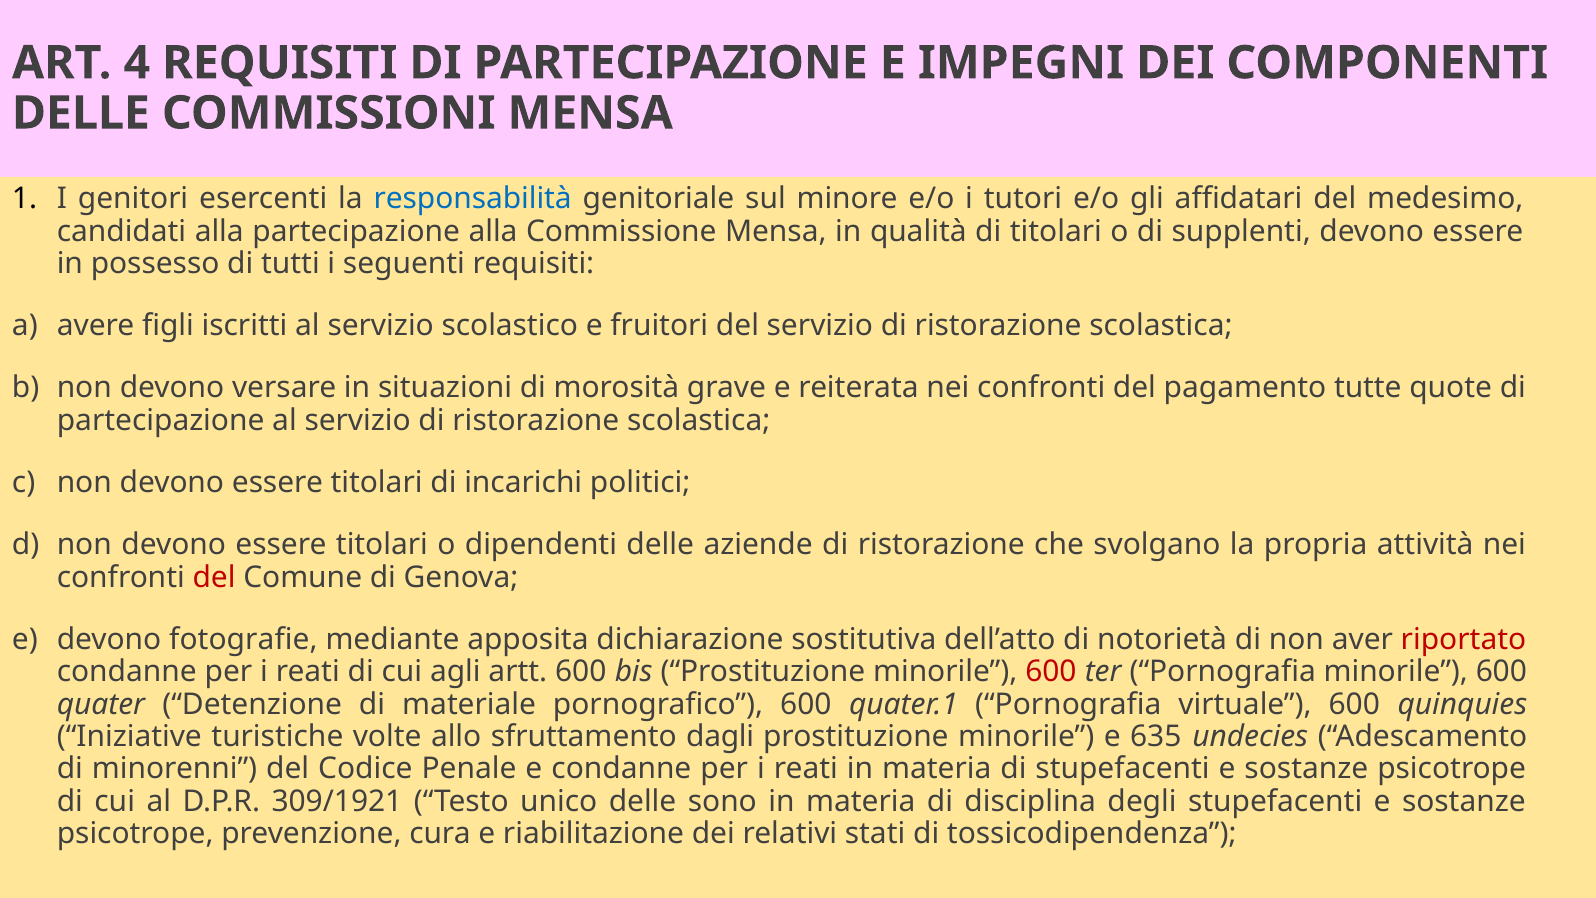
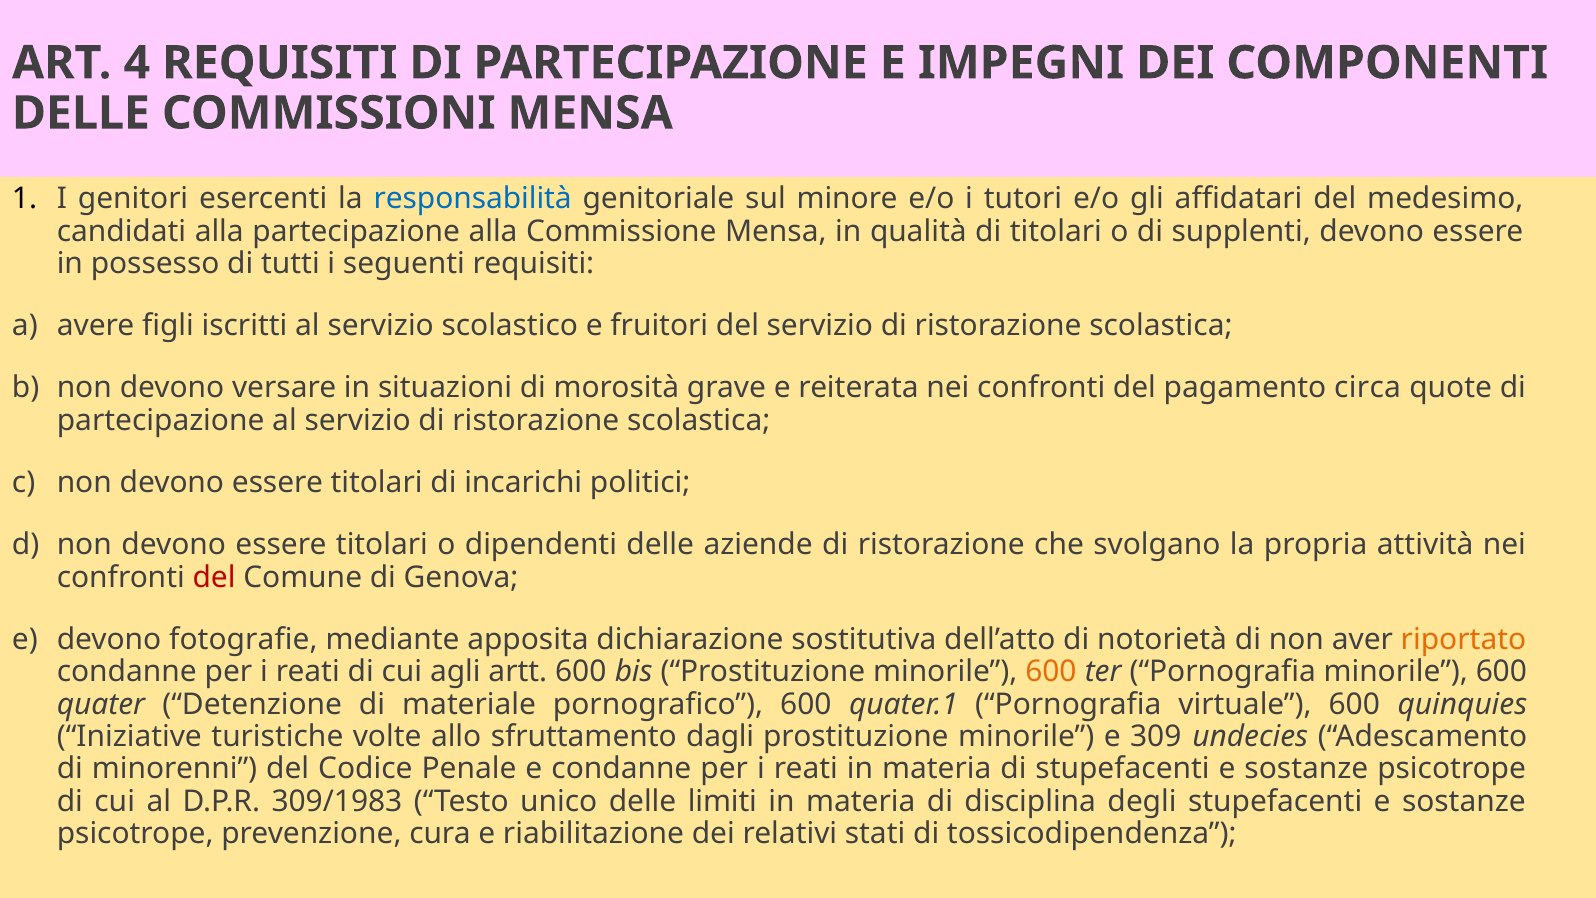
tutte: tutte -> circa (1368, 388)
riportato colour: red -> orange (1463, 639)
600 colour: red -> orange (1051, 672)
635: 635 -> 309 (1156, 736)
309/1921: 309/1921 -> 309/1983 (337, 801)
sono: sono -> limiti (722, 801)
